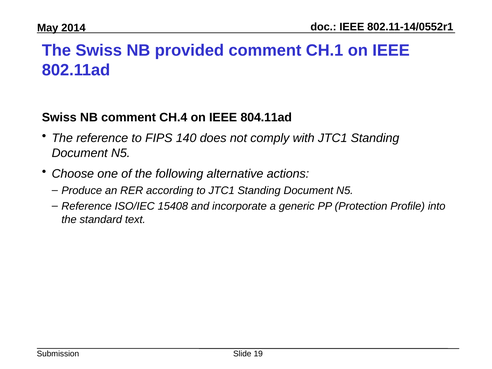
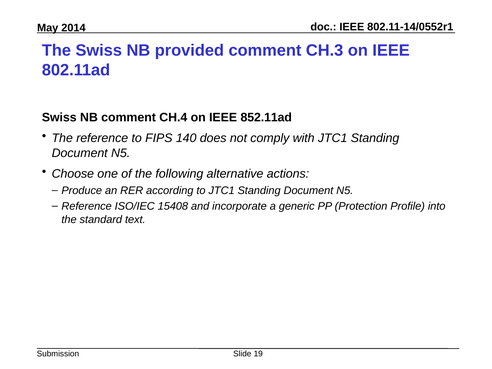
CH.1: CH.1 -> CH.3 (325, 50)
804.11ad: 804.11ad -> 852.11ad (266, 117)
